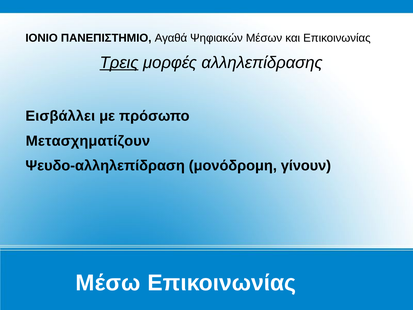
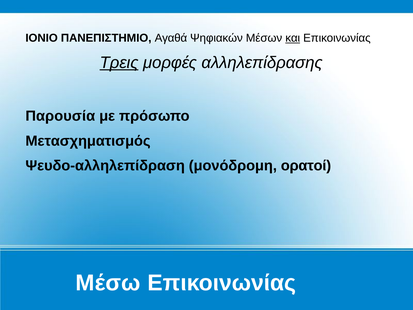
και underline: none -> present (293, 38)
Εισβάλλει: Εισβάλλει -> Παρουσία (60, 116)
Μετασχηματίζουν: Μετασχηματίζουν -> Μετασχηματισμός (88, 141)
γίνουν: γίνουν -> ορατοί (306, 166)
